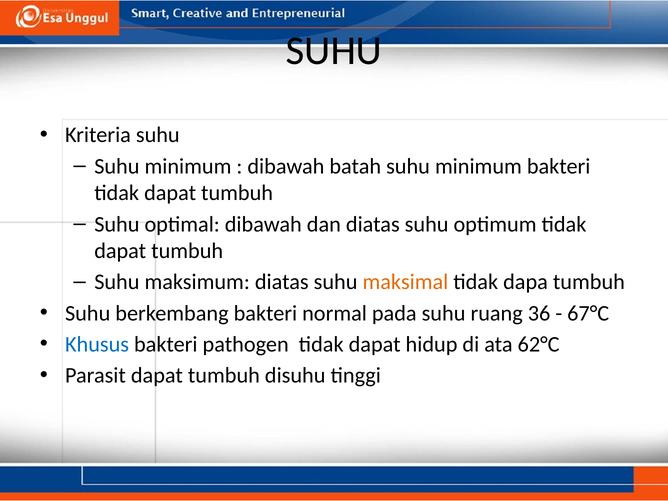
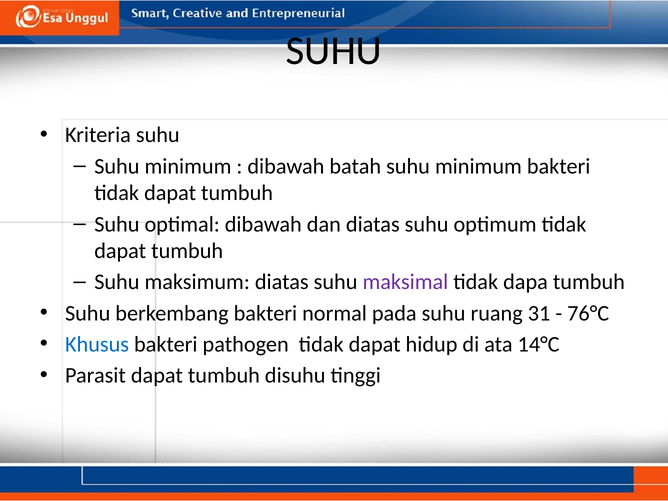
maksimal colour: orange -> purple (405, 282)
36: 36 -> 31 (539, 313)
67°C: 67°C -> 76°C (588, 313)
62°C: 62°C -> 14°C (539, 344)
